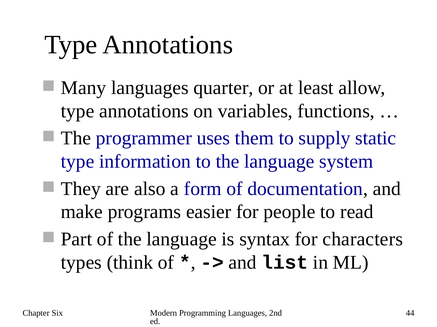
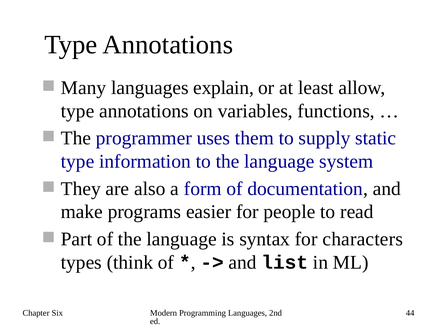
quarter: quarter -> explain (224, 88)
